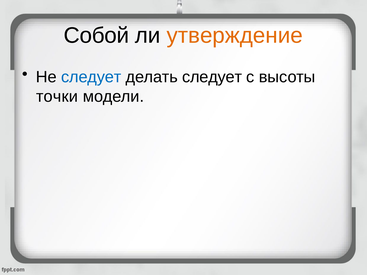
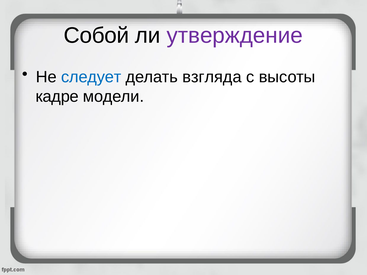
утверждение colour: orange -> purple (235, 36)
делать следует: следует -> взгляда (212, 77)
точки: точки -> кадре (57, 97)
